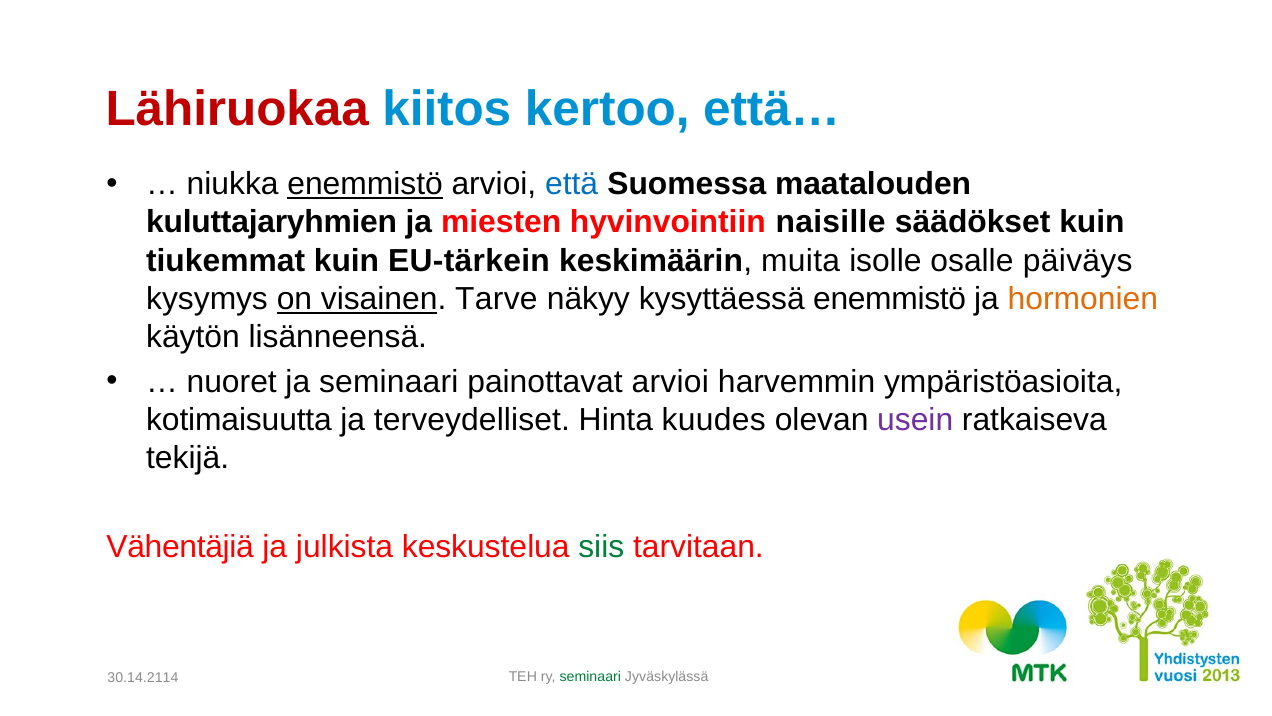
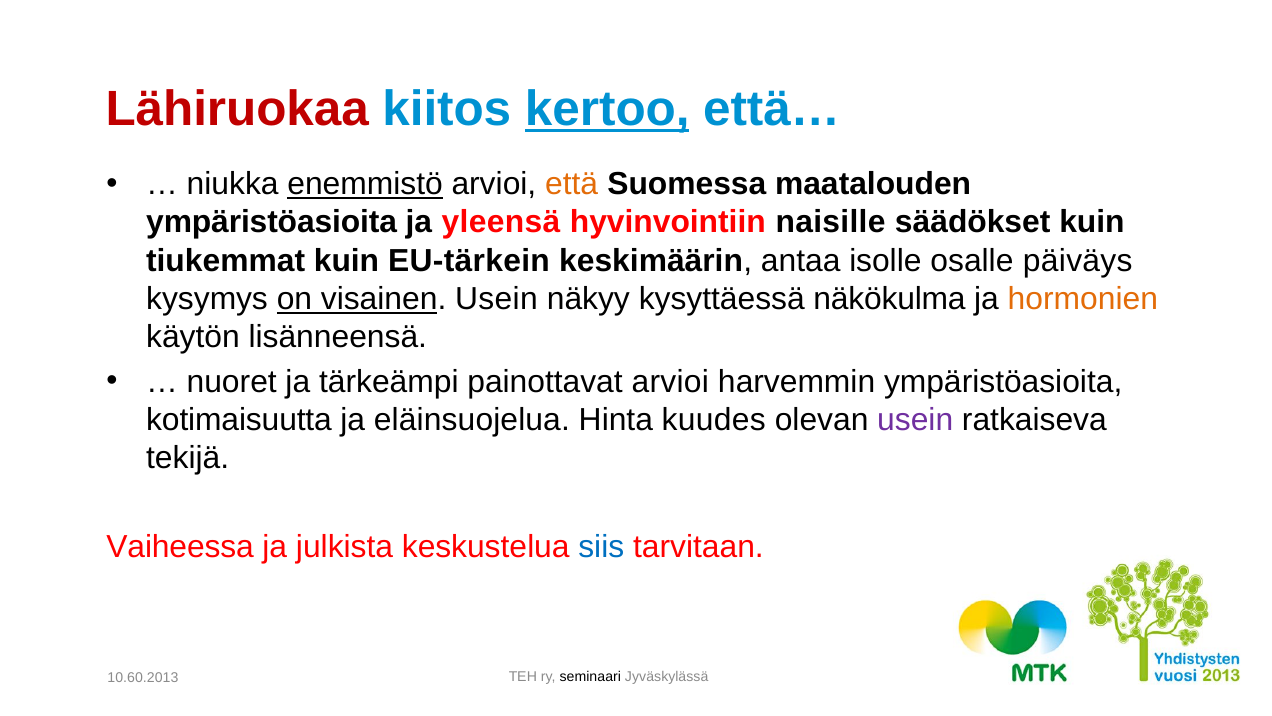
kertoo underline: none -> present (607, 109)
että colour: blue -> orange (572, 184)
kuluttajaryhmien: kuluttajaryhmien -> ympäristöasioita (272, 222)
miesten: miesten -> yleensä (501, 222)
muita: muita -> antaa (801, 260)
visainen Tarve: Tarve -> Usein (496, 299)
kysyttäessä enemmistö: enemmistö -> näkökulma (890, 299)
ja seminaari: seminaari -> tärkeämpi (389, 381)
terveydelliset: terveydelliset -> eläinsuojelua (472, 419)
Vähentäjiä: Vähentäjiä -> Vaiheessa (180, 547)
siis colour: green -> blue (601, 547)
30.14.2114: 30.14.2114 -> 10.60.2013 (143, 677)
seminaari colour: green -> black (590, 676)
